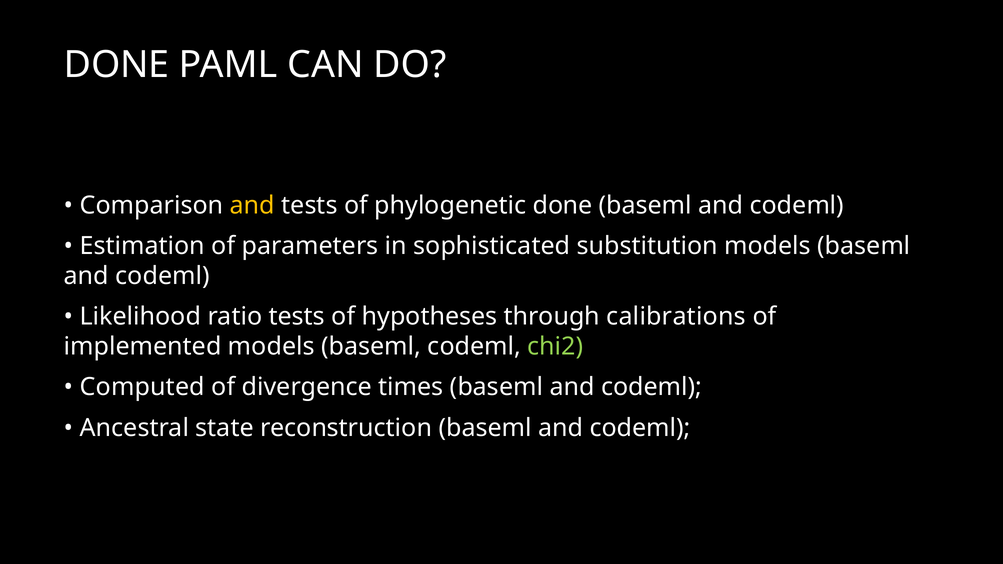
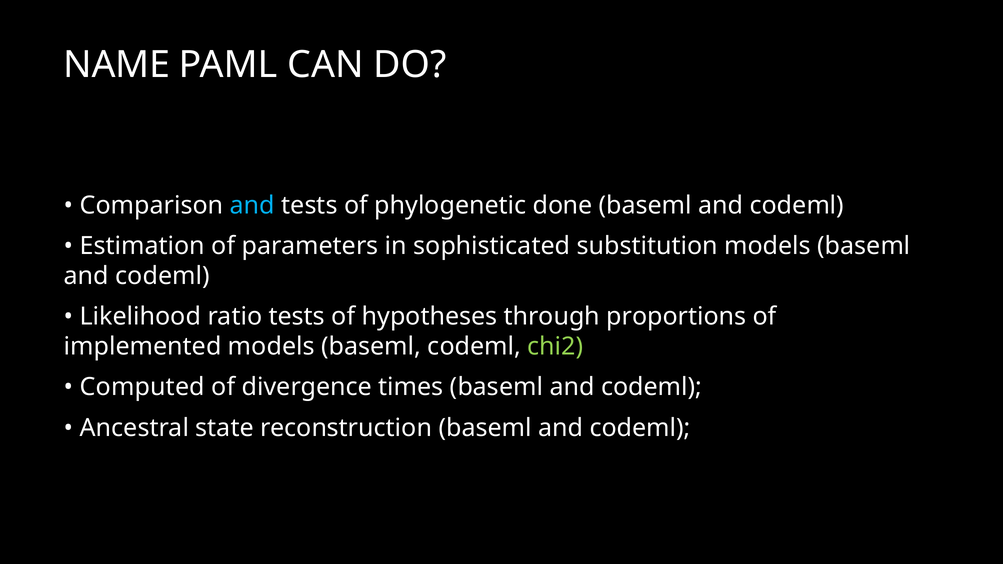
DONE: DONE -> NAME (117, 65)
and colour: yellow -> light blue (252, 206)
calibrations: calibrations -> proportions (676, 317)
